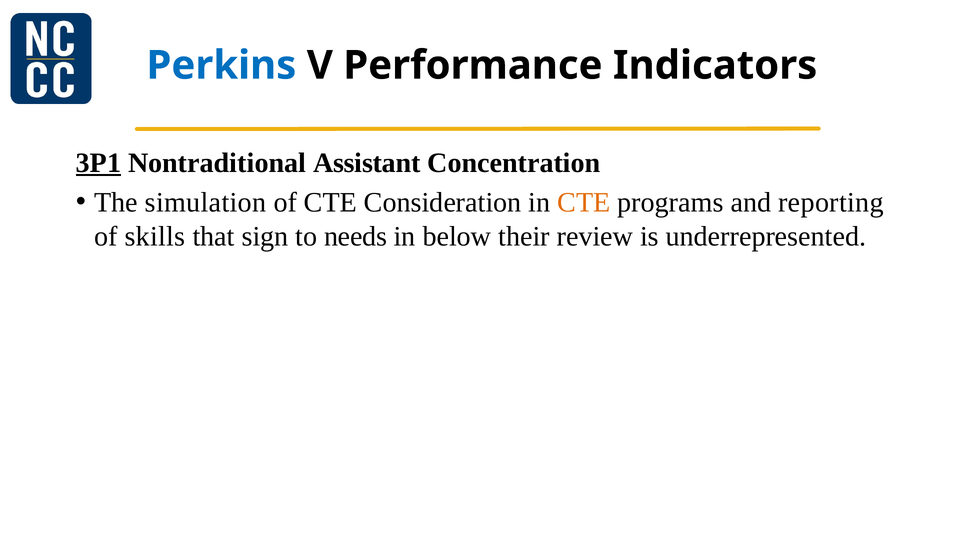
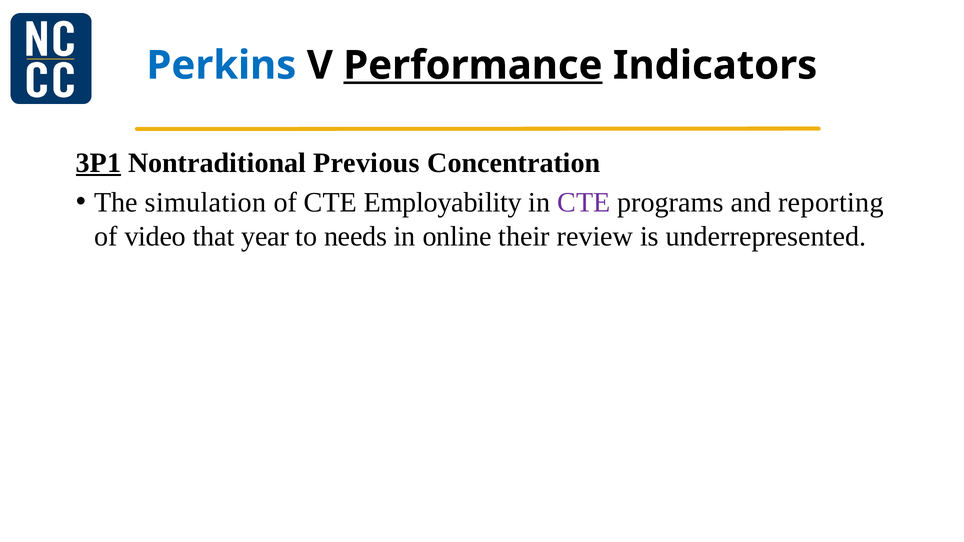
Performance underline: none -> present (473, 65)
Assistant: Assistant -> Previous (366, 163)
Consideration: Consideration -> Employability (443, 203)
CTE colour: orange -> purple (584, 203)
skills: skills -> video (155, 236)
sign: sign -> year (265, 236)
below: below -> online (457, 236)
